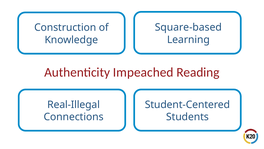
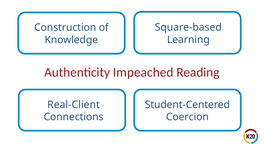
Real-Illegal: Real-Illegal -> Real-Client (74, 104)
Students: Students -> Coercion (187, 117)
